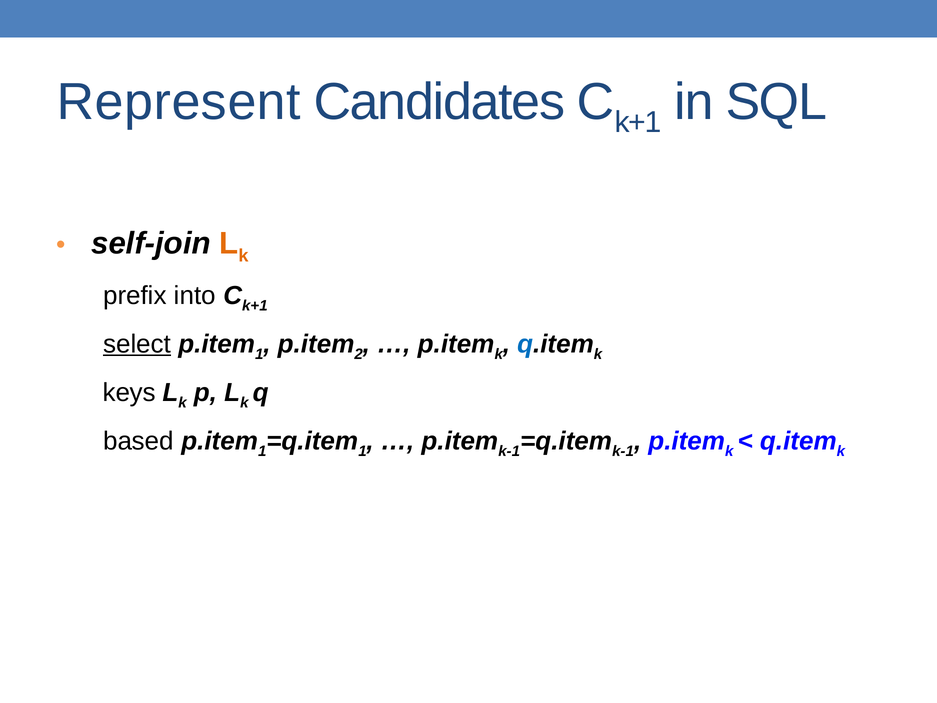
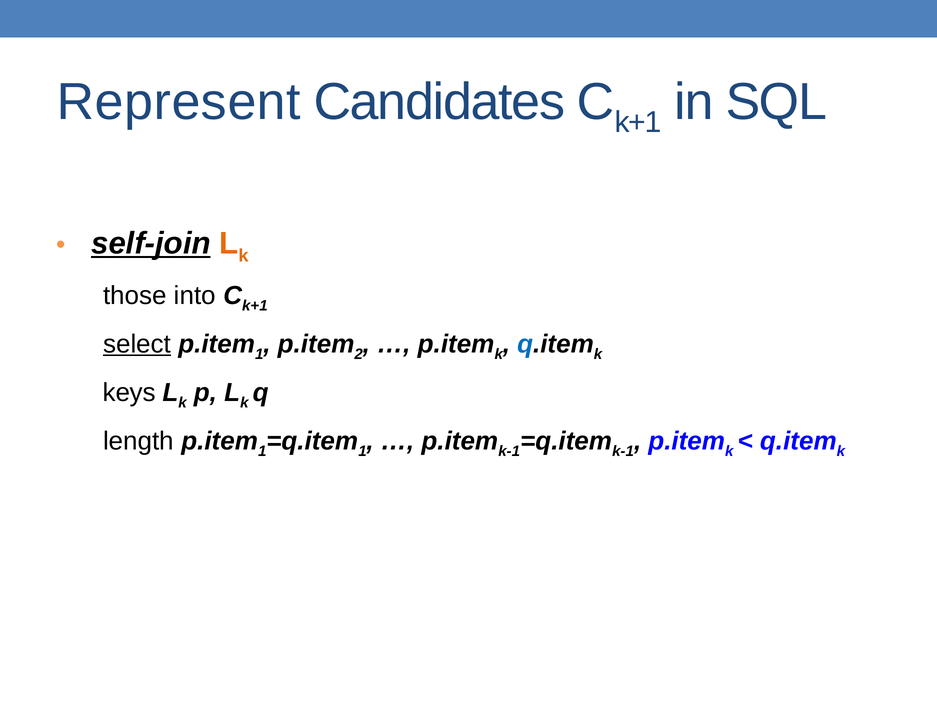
self-join underline: none -> present (151, 243)
prefix: prefix -> those (135, 296)
based: based -> length (138, 441)
